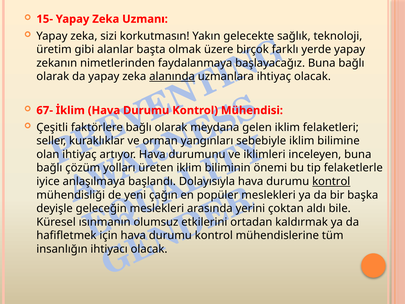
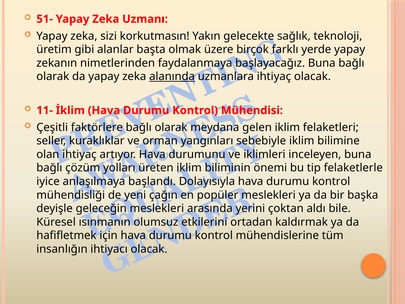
15-: 15- -> 51- (45, 19)
67-: 67- -> 11- (45, 110)
kontrol underline: present -> none (331, 181)
